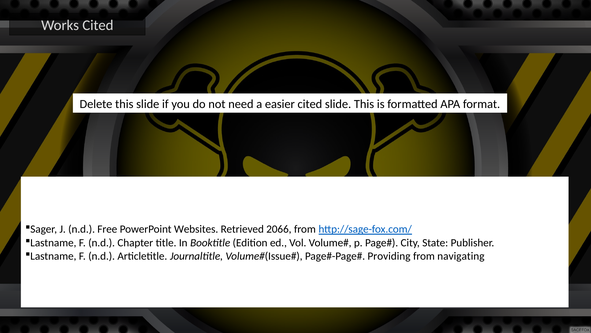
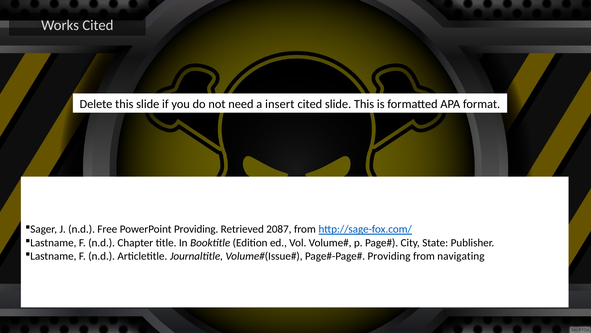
easier: easier -> insert (280, 104)
PowerPoint Websites: Websites -> Providing (196, 229)
2066: 2066 -> 2087 (279, 229)
